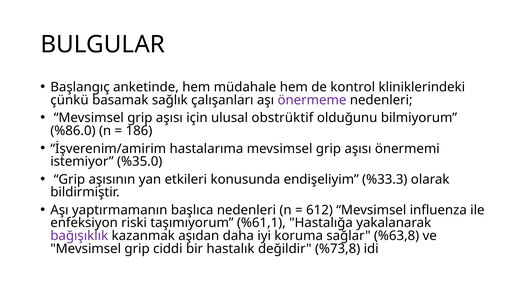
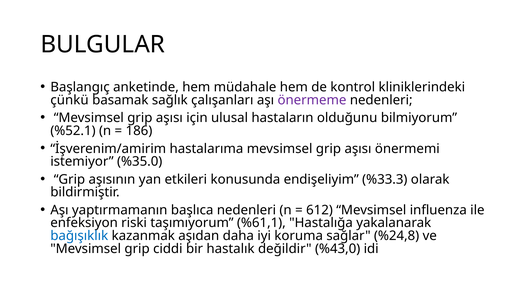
obstrüktif: obstrüktif -> hastaların (282, 118)
%86.0: %86.0 -> %52.1 (73, 131)
bağışıklık colour: purple -> blue (79, 236)
%63,8: %63,8 -> %24,8 (397, 236)
%73,8: %73,8 -> %43,0 (338, 249)
